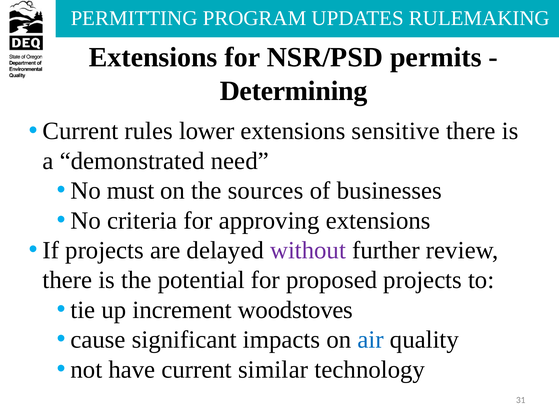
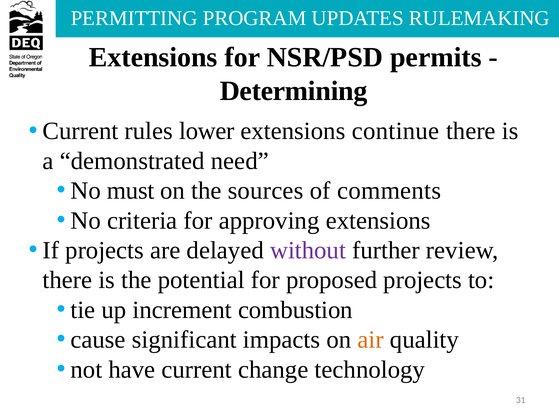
sensitive: sensitive -> continue (396, 131)
businesses: businesses -> comments (389, 191)
woodstoves: woodstoves -> combustion (295, 310)
air colour: blue -> orange (371, 340)
similar: similar -> change (273, 370)
